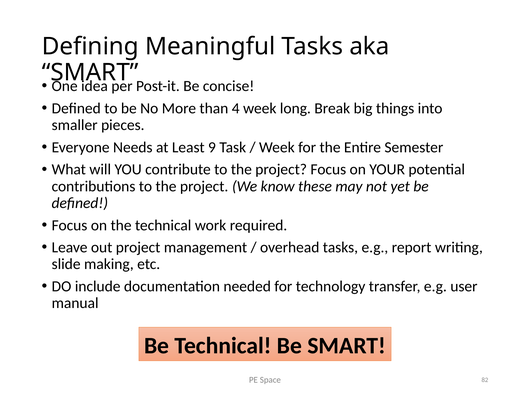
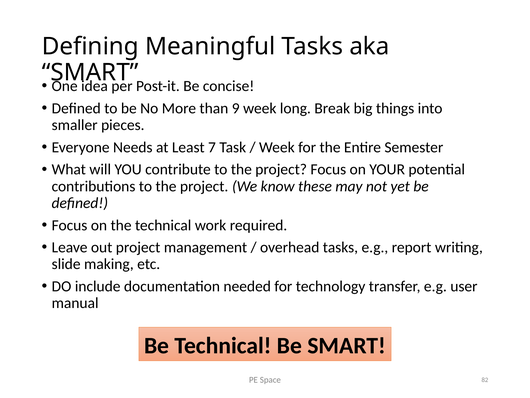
4: 4 -> 9 (236, 108)
9: 9 -> 7 (212, 147)
